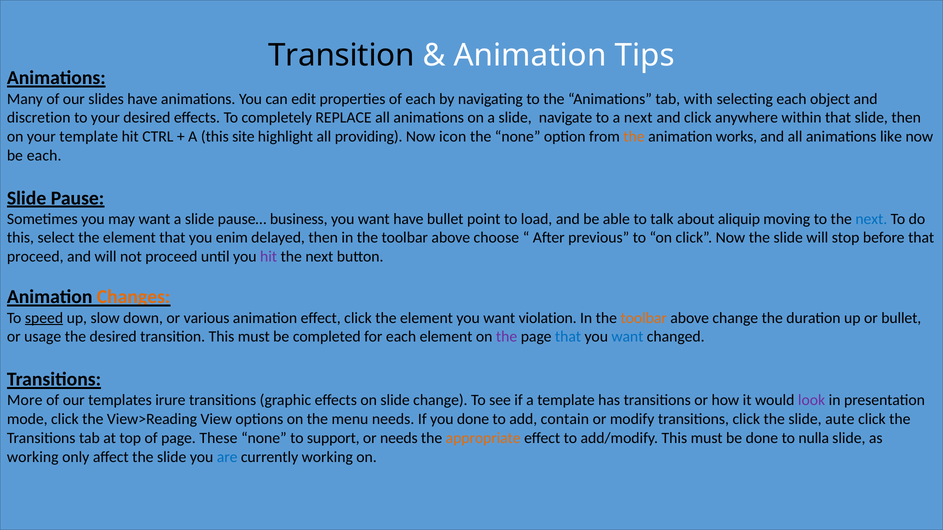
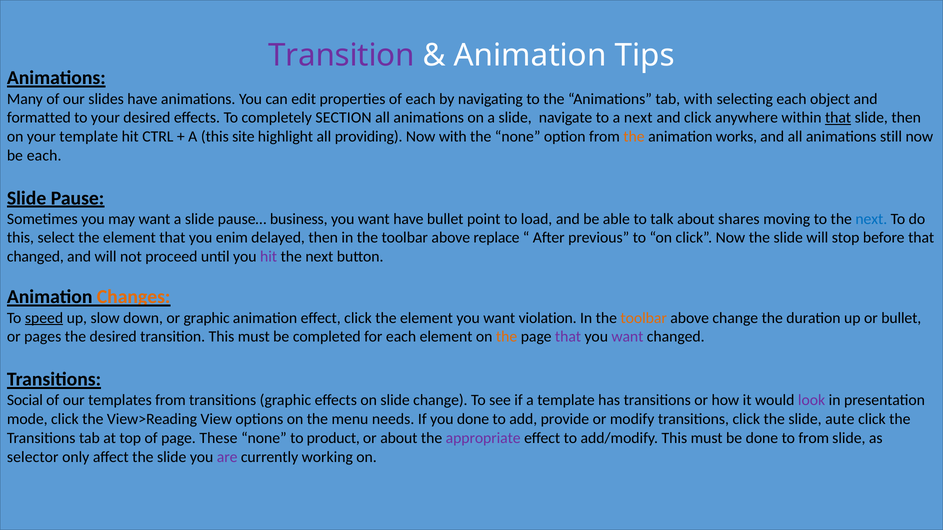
Transition colour: black -> purple (341, 56)
discretion: discretion -> formatted (39, 118)
REPLACE: REPLACE -> SECTION (343, 118)
that underline: none -> present (838, 118)
Now icon: icon -> with (453, 137)
like: like -> still (891, 137)
aliquip: aliquip -> shares (739, 219)
choose: choose -> replace (496, 238)
proceed: proceed -> changed (35, 257)
or various: various -> graphic (207, 318)
usage: usage -> pages (43, 337)
the colour: purple -> orange (507, 337)
that colour: blue -> purple (568, 337)
want colour: blue -> purple (627, 337)
More: More -> Social (25, 401)
templates irure: irure -> from (170, 401)
contain: contain -> provide (565, 419)
support: support -> product (333, 438)
or needs: needs -> about (399, 438)
appropriate colour: orange -> purple (483, 438)
to nulla: nulla -> from (814, 438)
working: working -> selector (33, 457)
are colour: blue -> purple (227, 457)
